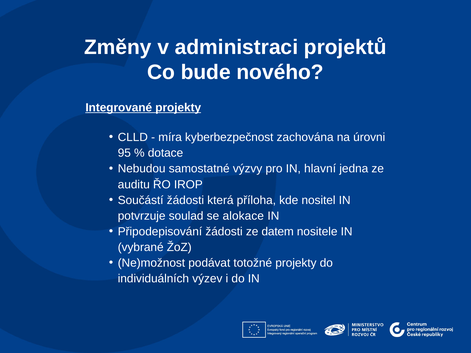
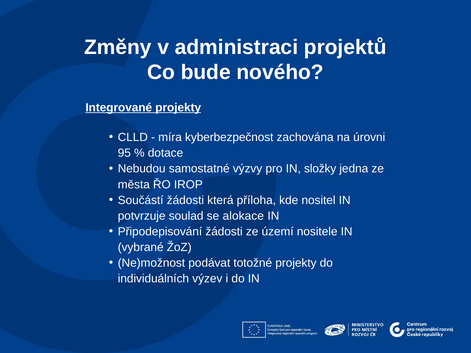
hlavní: hlavní -> složky (320, 169)
auditu: auditu -> města (134, 185)
datem: datem -> území (278, 232)
